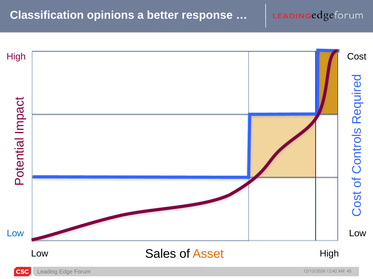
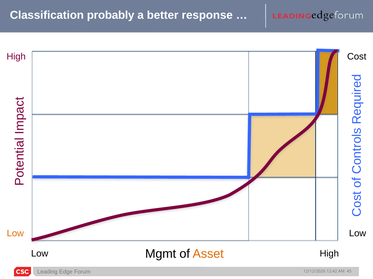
opinions: opinions -> probably (111, 15)
Low colour: blue -> orange (15, 234)
Sales: Sales -> Mgmt (161, 254)
